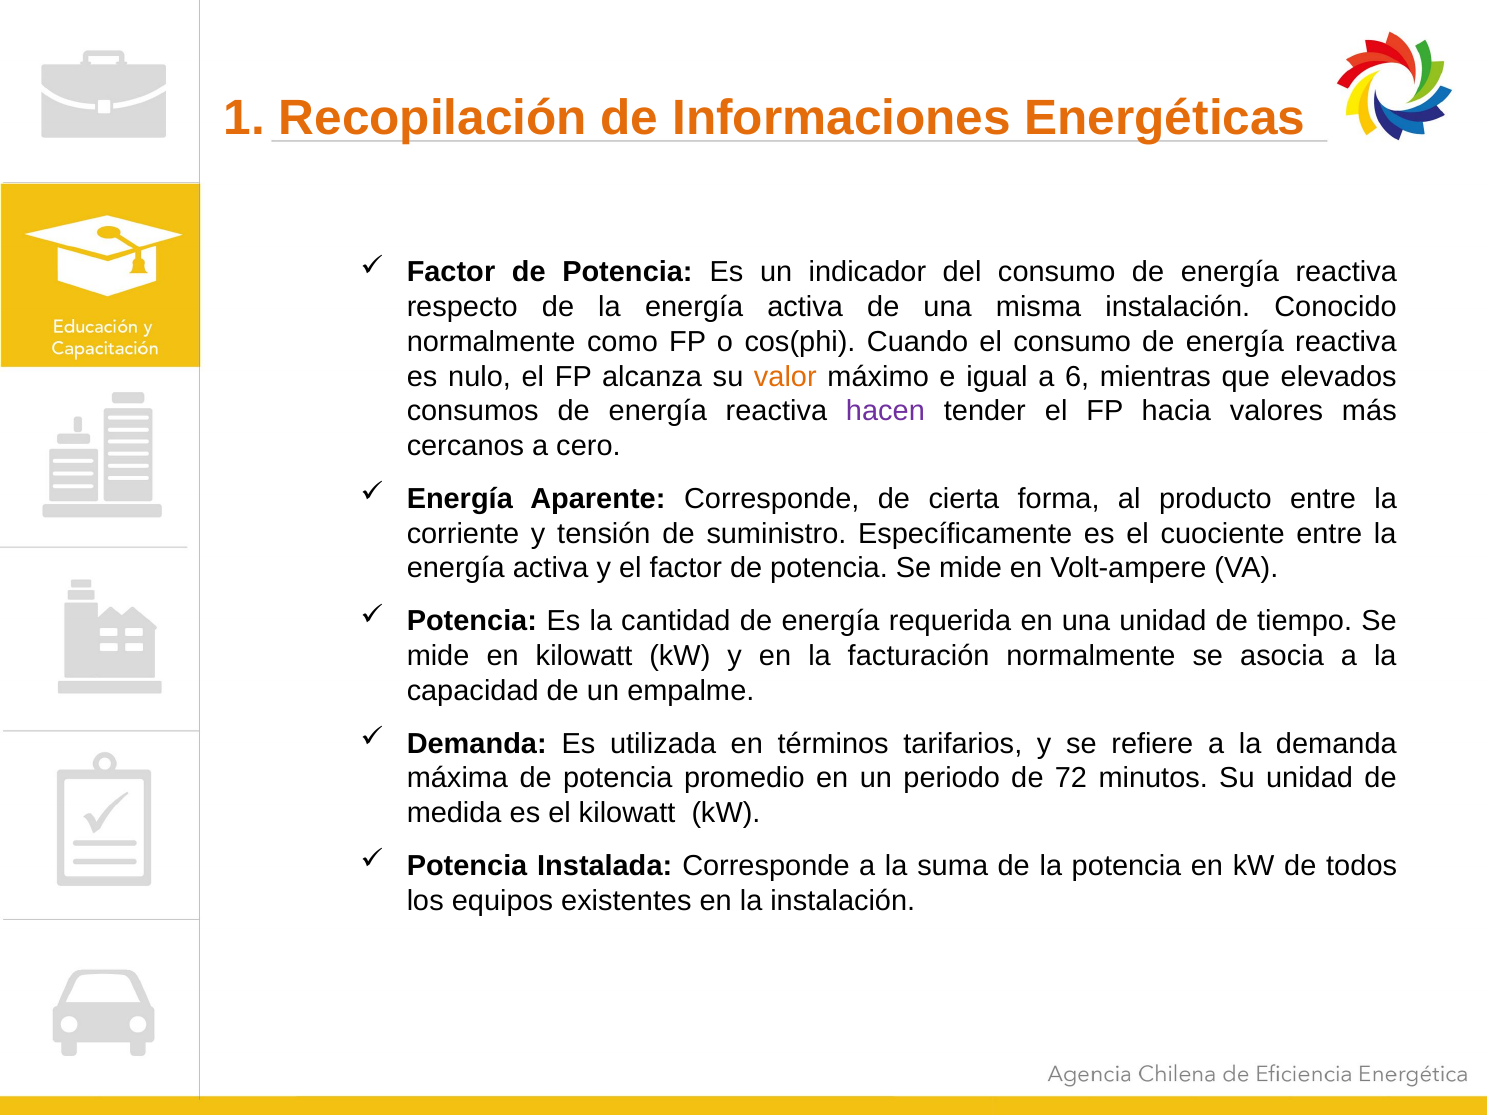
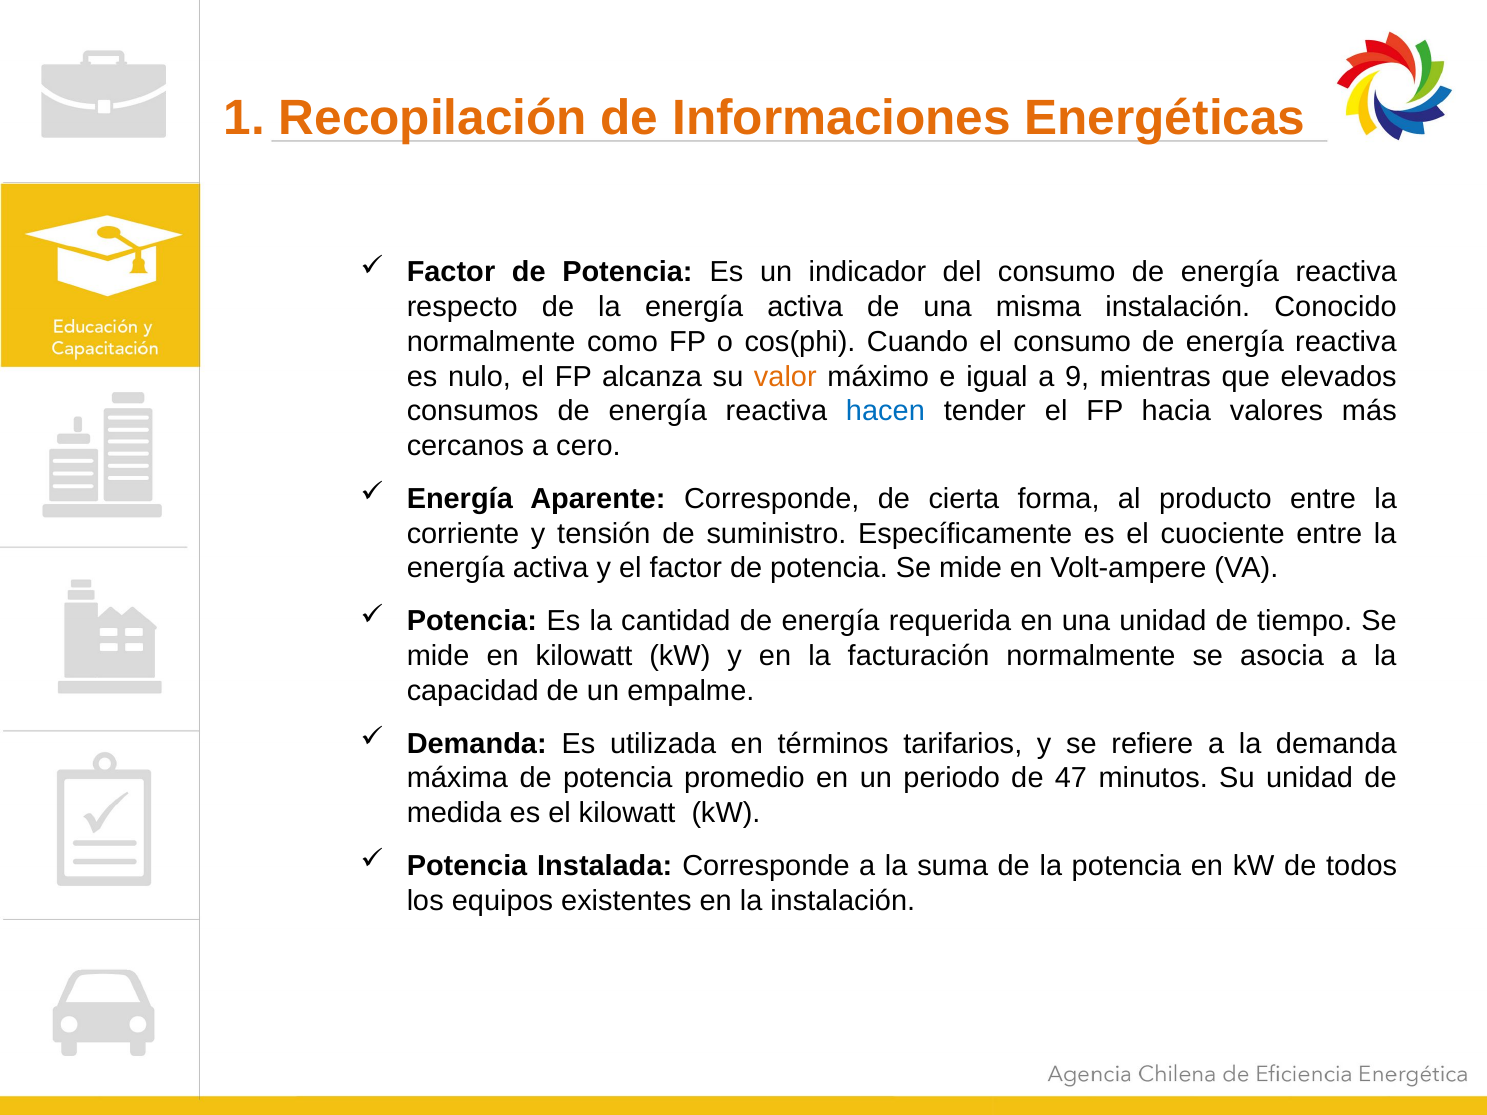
6: 6 -> 9 (1077, 377)
hacen colour: purple -> blue (885, 411)
72: 72 -> 47 (1071, 778)
